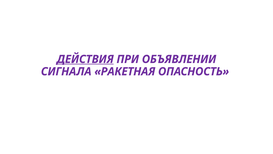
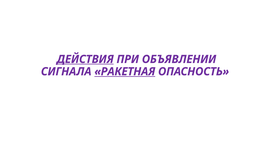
РАКЕТНАЯ underline: none -> present (125, 71)
